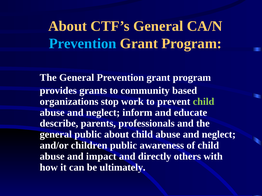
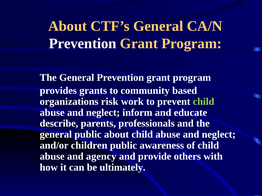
Prevention colour: light blue -> white (83, 44)
stop: stop -> risk (110, 102)
impact: impact -> agency (101, 157)
directly: directly -> provide (155, 157)
